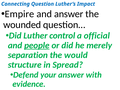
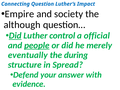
and answer: answer -> society (69, 14)
wounded: wounded -> although (22, 25)
Did underline: none -> present (15, 36)
separation: separation -> eventually (28, 55)
would: would -> during (76, 55)
